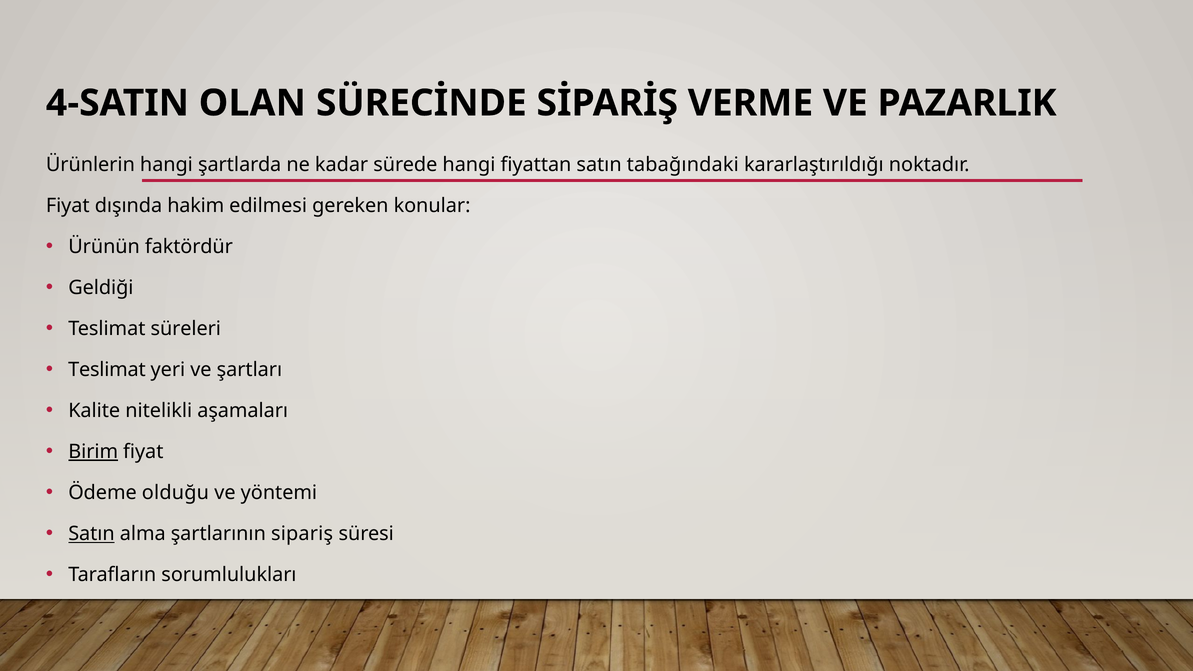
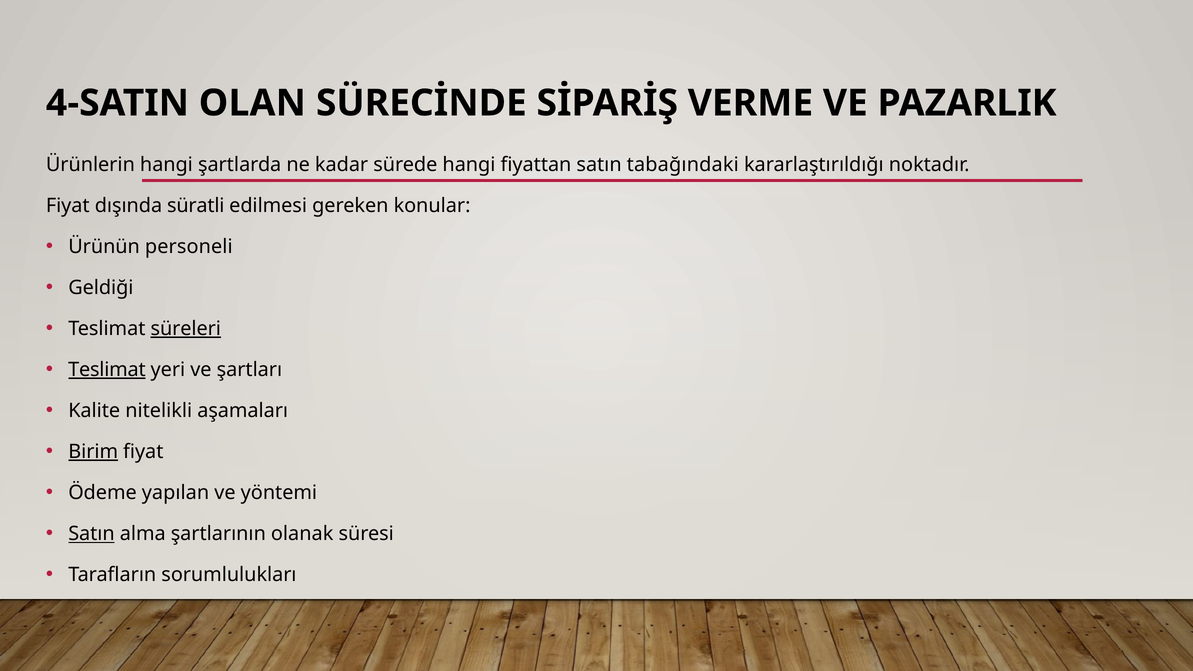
hakim: hakim -> süratli (196, 206)
faktördür: faktördür -> personeli (189, 247)
süreleri underline: none -> present (186, 329)
Teslimat underline: none -> present (107, 370)
olduğu: olduğu -> yapılan (176, 493)
sipariş: sipariş -> olanak (302, 534)
